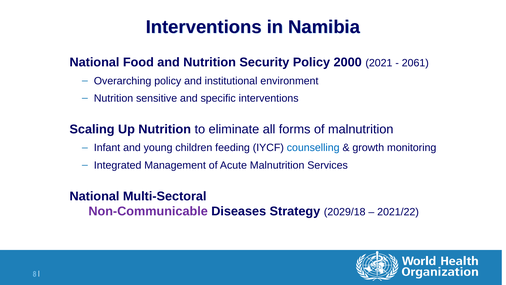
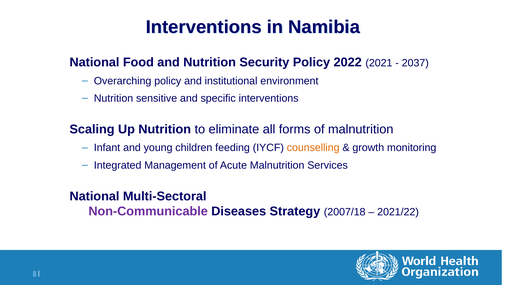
2000: 2000 -> 2022 (348, 62)
2061: 2061 -> 2037 (415, 63)
counselling colour: blue -> orange (313, 148)
2029/18: 2029/18 -> 2007/18 (345, 212)
